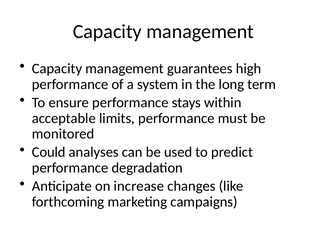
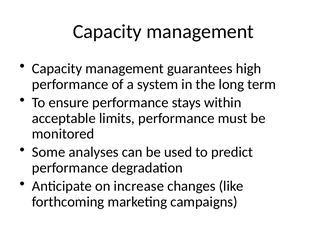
Could: Could -> Some (49, 152)
